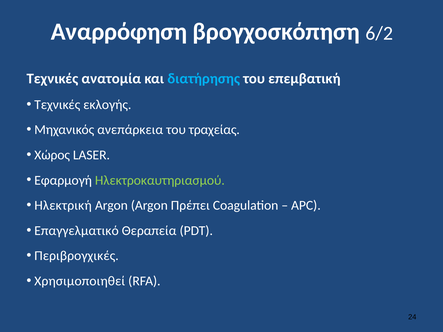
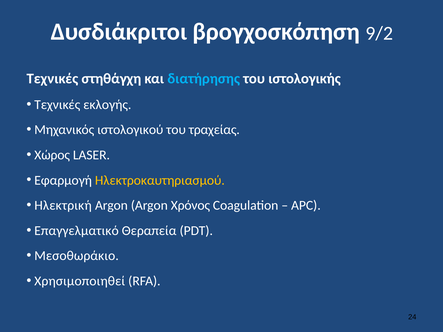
Αναρρόφηση: Αναρρόφηση -> Δυσδιάκριτοι (119, 32)
6/2: 6/2 -> 9/2 (379, 33)
ανατομία: ανατομία -> στηθάγχη (111, 79)
επεμβατική: επεμβατική -> ιστολογικής (304, 79)
ανεπάρκεια: ανεπάρκεια -> ιστολογικού (130, 130)
Ηλεκτροκαυτηριασμού colour: light green -> yellow (160, 180)
Πρέπει: Πρέπει -> Χρόνος (190, 206)
Περιβρογχικές: Περιβρογχικές -> Μεσοθωράκιο (77, 256)
